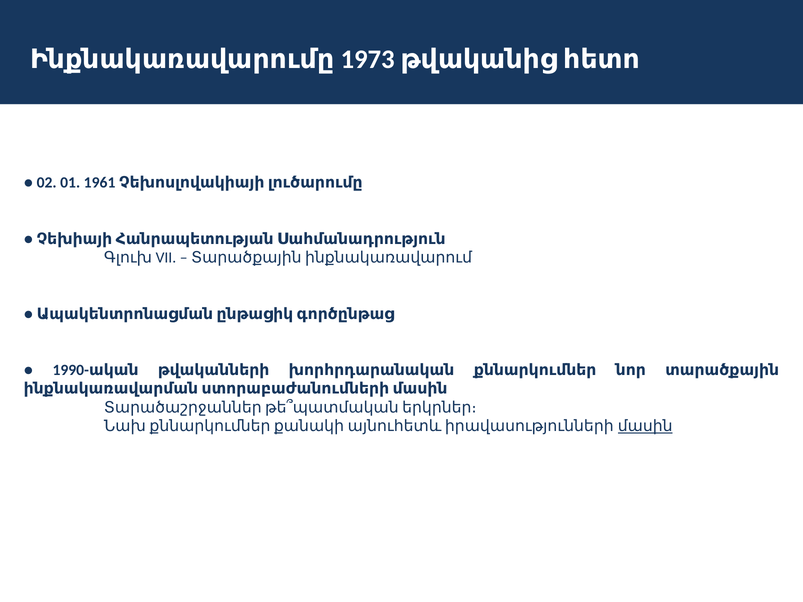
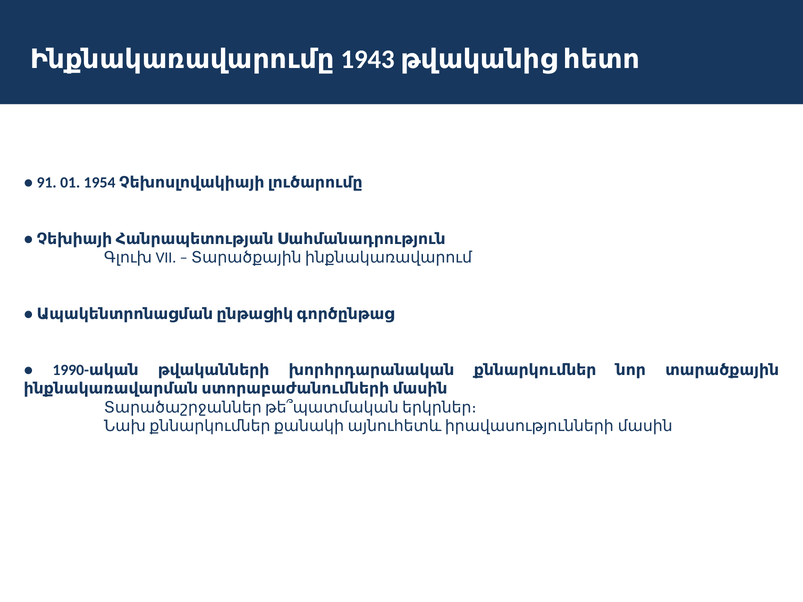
1973: 1973 -> 1943 (368, 59)
02: 02 -> 91 (47, 183)
1961: 1961 -> 1954 (100, 183)
մասին underline: present -> none (645, 426)
